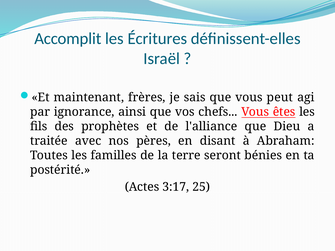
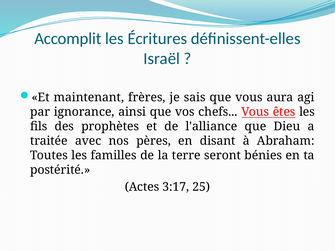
peut: peut -> aura (280, 98)
